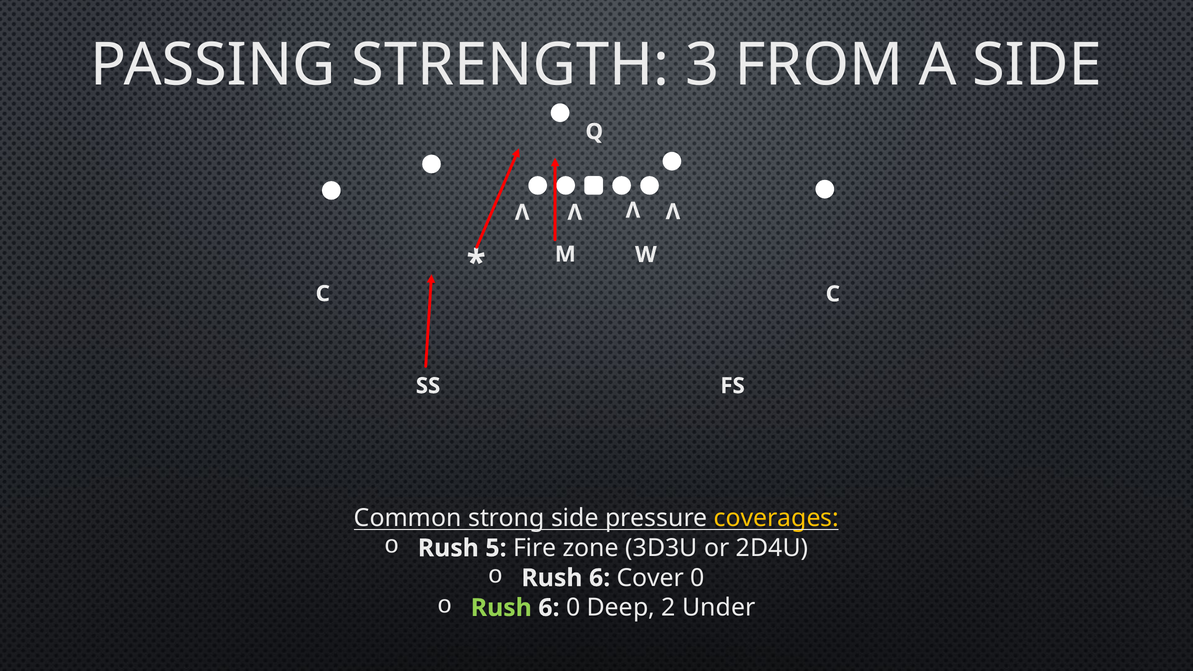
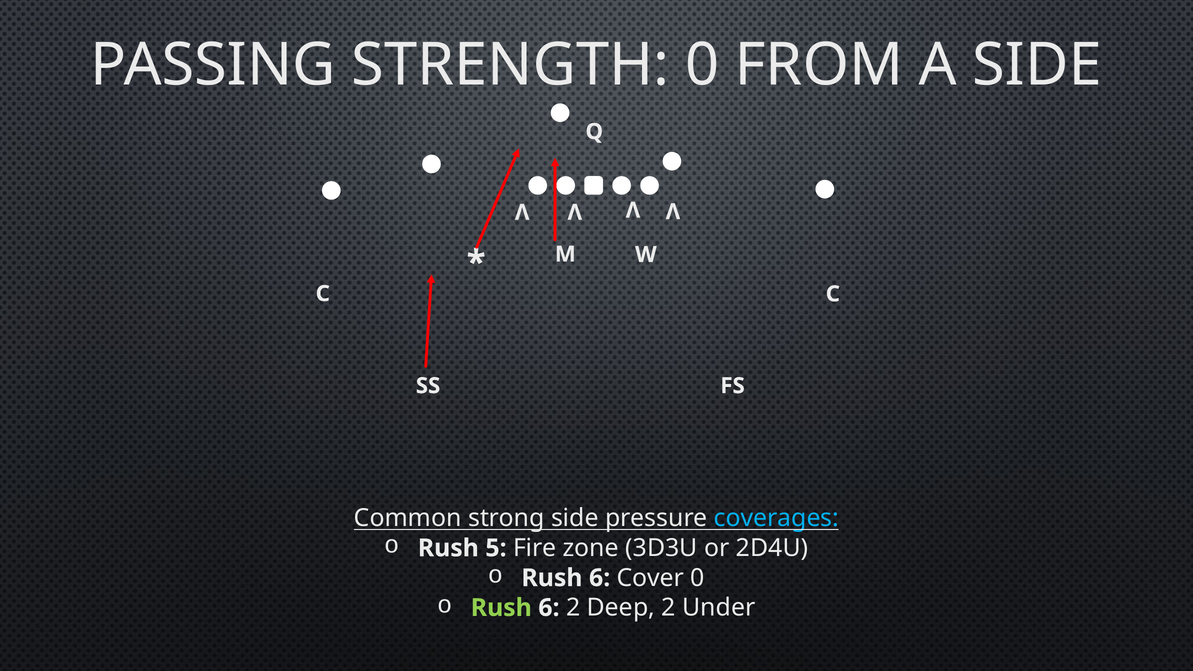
STRENGTH 3: 3 -> 0 (702, 65)
coverages colour: yellow -> light blue (776, 518)
6 0: 0 -> 2 (573, 608)
